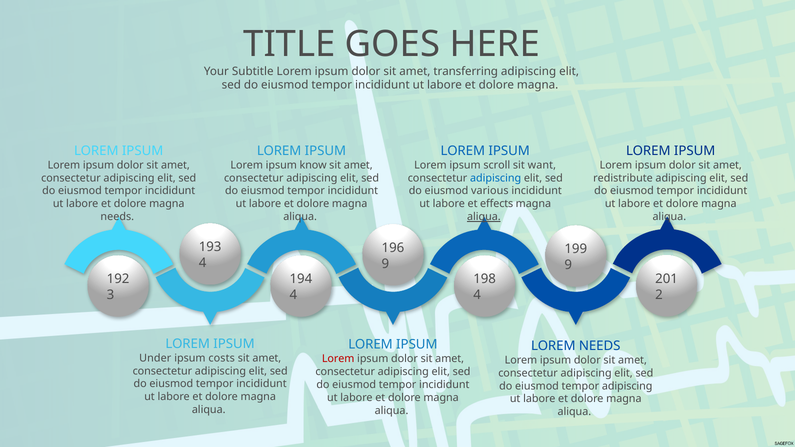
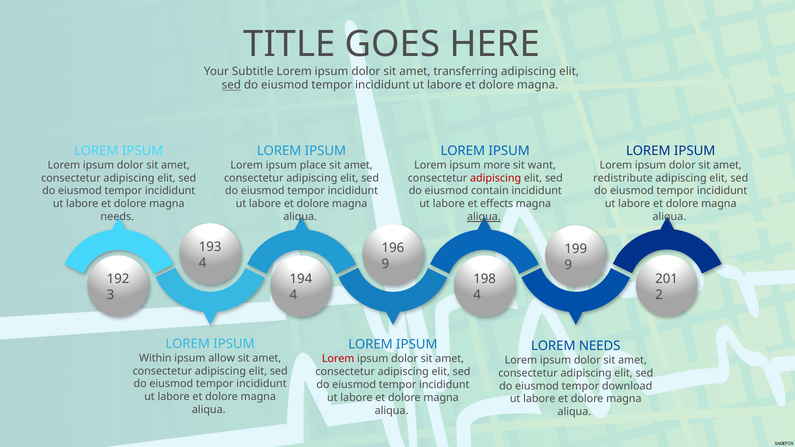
sed underline: none -> present (231, 85)
know: know -> place (313, 165)
scroll: scroll -> more (497, 165)
adipiscing colour: blue -> red (496, 178)
various: various -> contain (490, 191)
Under: Under -> Within (155, 358)
costs: costs -> allow (222, 358)
tempor adipiscing: adipiscing -> download (627, 386)
